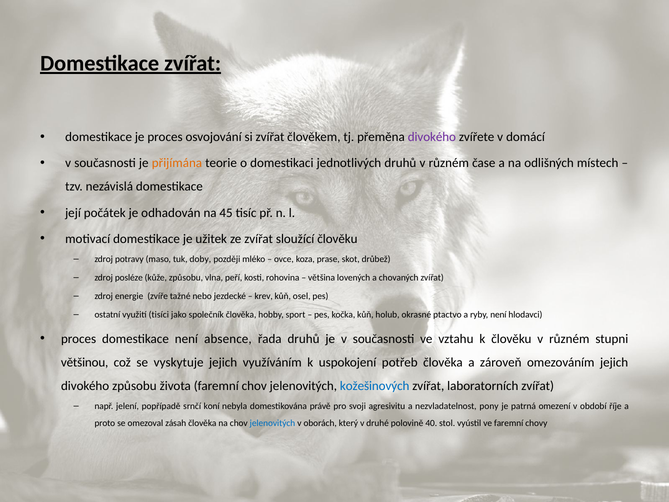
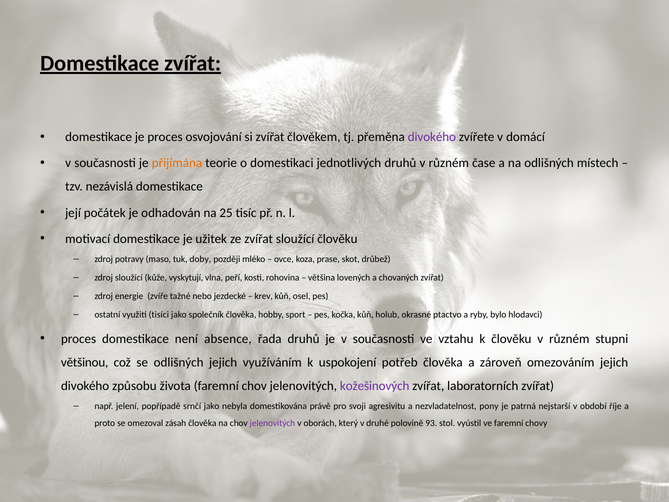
45: 45 -> 25 (226, 213)
zdroj posléze: posléze -> sloužící (129, 278)
kůže způsobu: způsobu -> vyskytují (186, 278)
ryby není: není -> bylo (498, 315)
se vyskytuje: vyskytuje -> odlišných (179, 362)
kožešinových colour: blue -> purple (375, 386)
srnčí koní: koní -> jako (212, 406)
omezení: omezení -> nejstarší (555, 406)
jelenovitých colour: blue -> purple (272, 423)
40: 40 -> 93 (431, 423)
